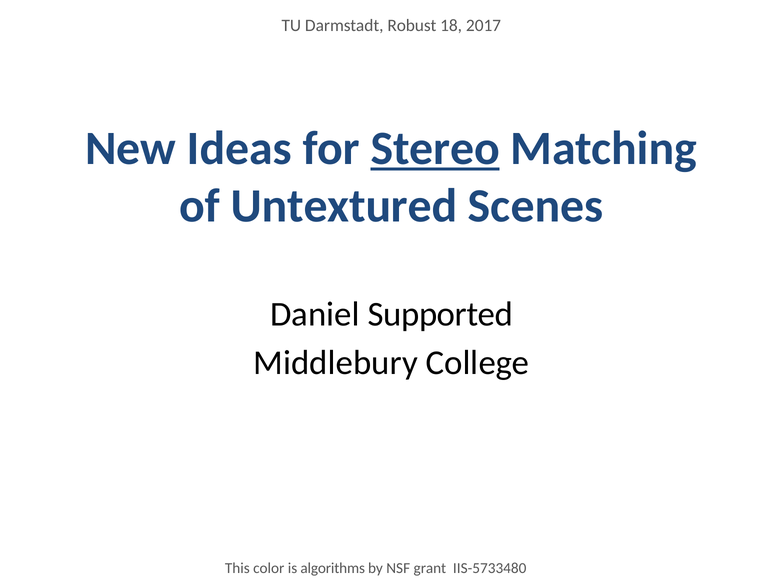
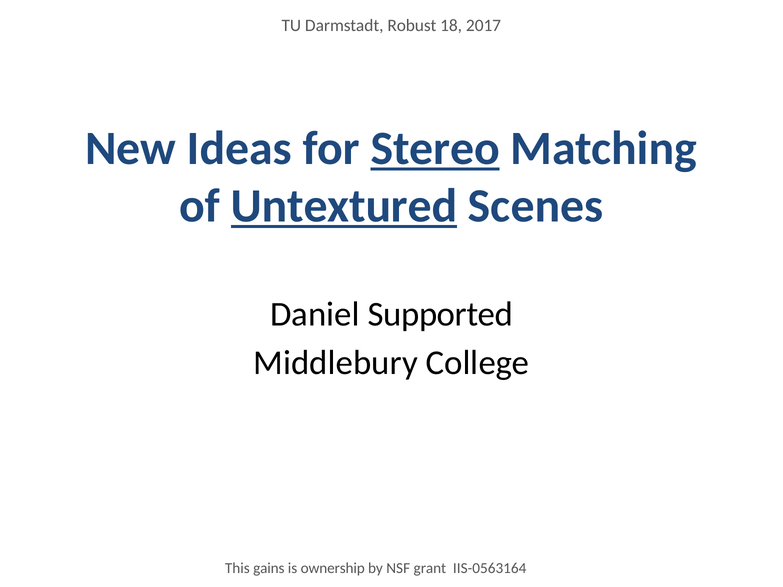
Untextured underline: none -> present (344, 206)
color: color -> gains (269, 569)
algorithms: algorithms -> ownership (333, 569)
IIS-5733480: IIS-5733480 -> IIS-0563164 (490, 569)
